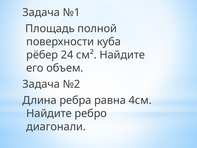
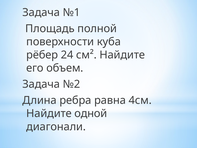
ребро: ребро -> одной (91, 113)
